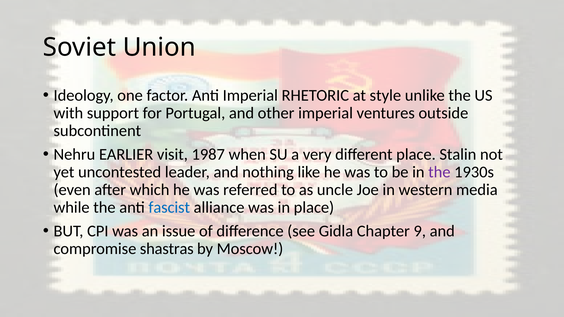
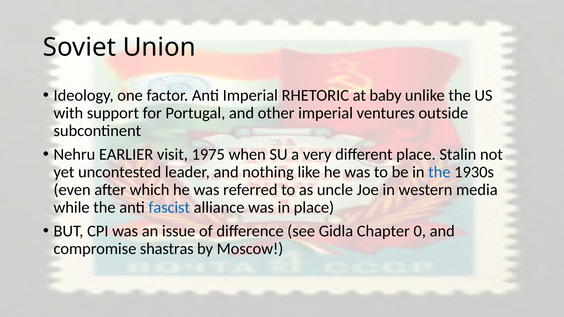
style: style -> baby (385, 95)
1987: 1987 -> 1975 (208, 154)
the colour: purple -> blue (439, 172)
9: 9 -> 0 (420, 231)
